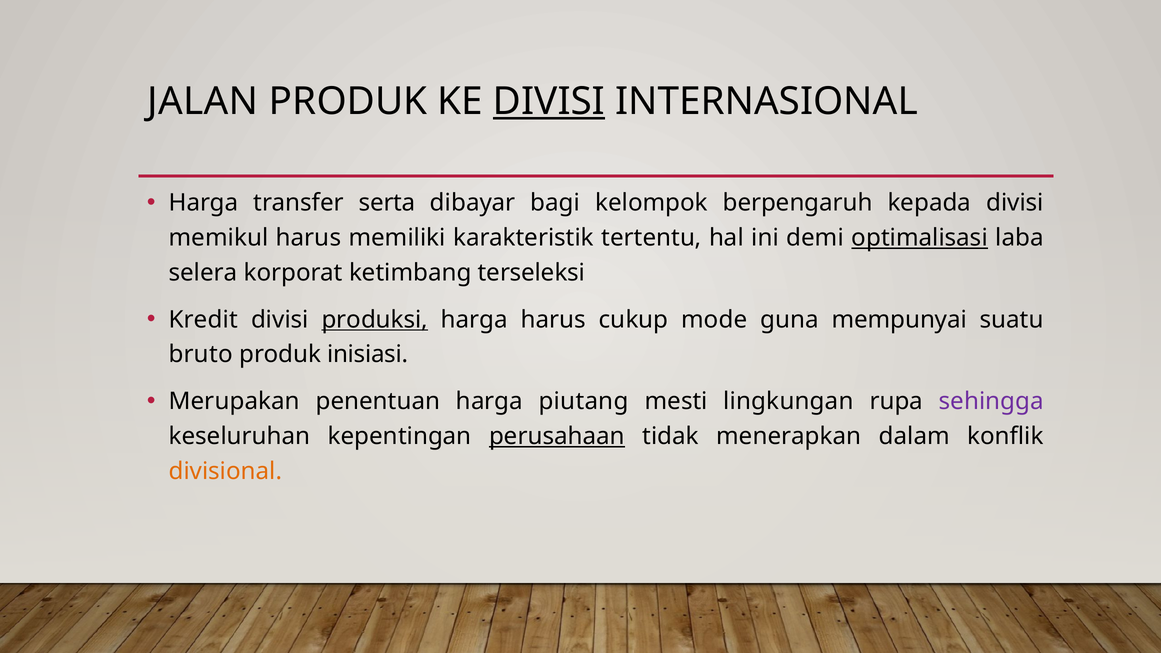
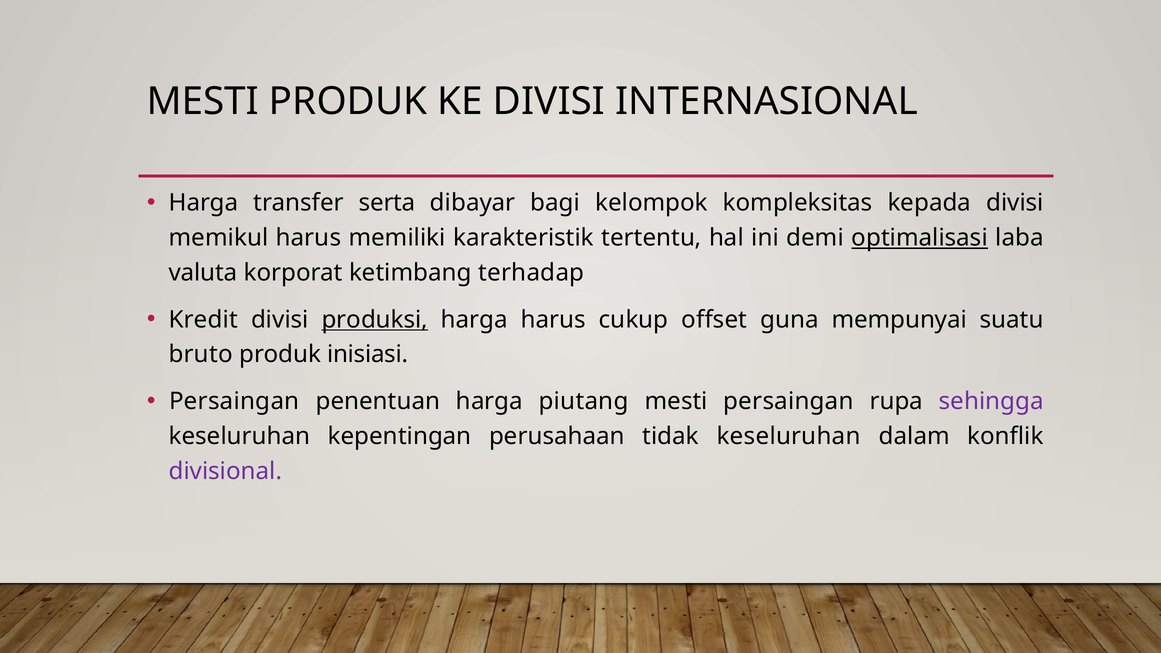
JALAN: JALAN -> MESTI (203, 102)
DIVISI underline: present -> none (549, 102)
berpengaruh: berpengaruh -> kompleksitas (798, 203)
selera: selera -> valuta (203, 273)
terseleksi: terseleksi -> terhadap (531, 273)
mode: mode -> offset (714, 320)
Merupakan: Merupakan -> Persaingan (234, 401)
mesti lingkungan: lingkungan -> persaingan (789, 401)
perusahaan underline: present -> none (557, 436)
tidak menerapkan: menerapkan -> keseluruhan (789, 436)
divisional colour: orange -> purple (225, 471)
